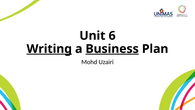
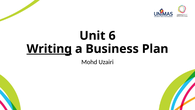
Business underline: present -> none (112, 49)
